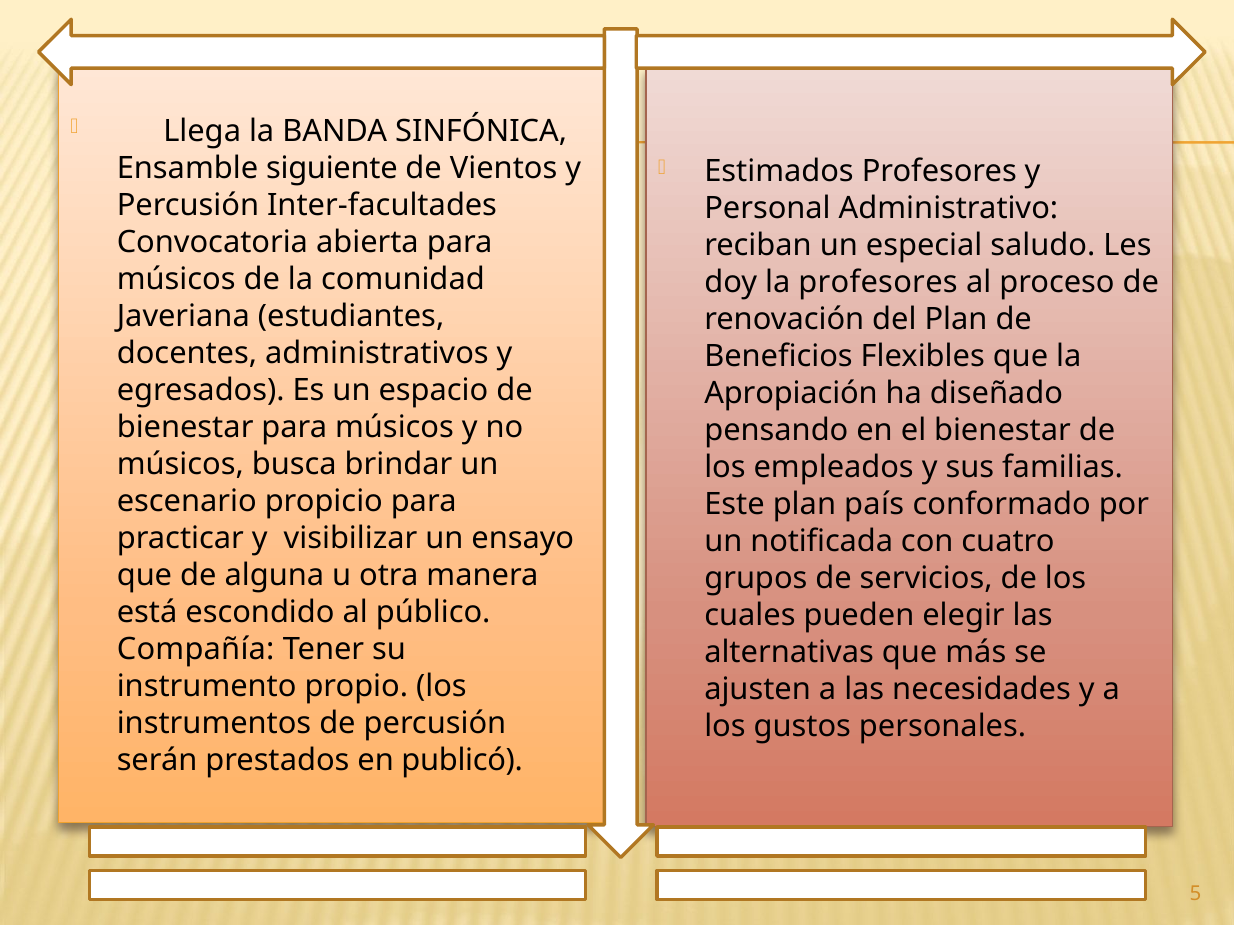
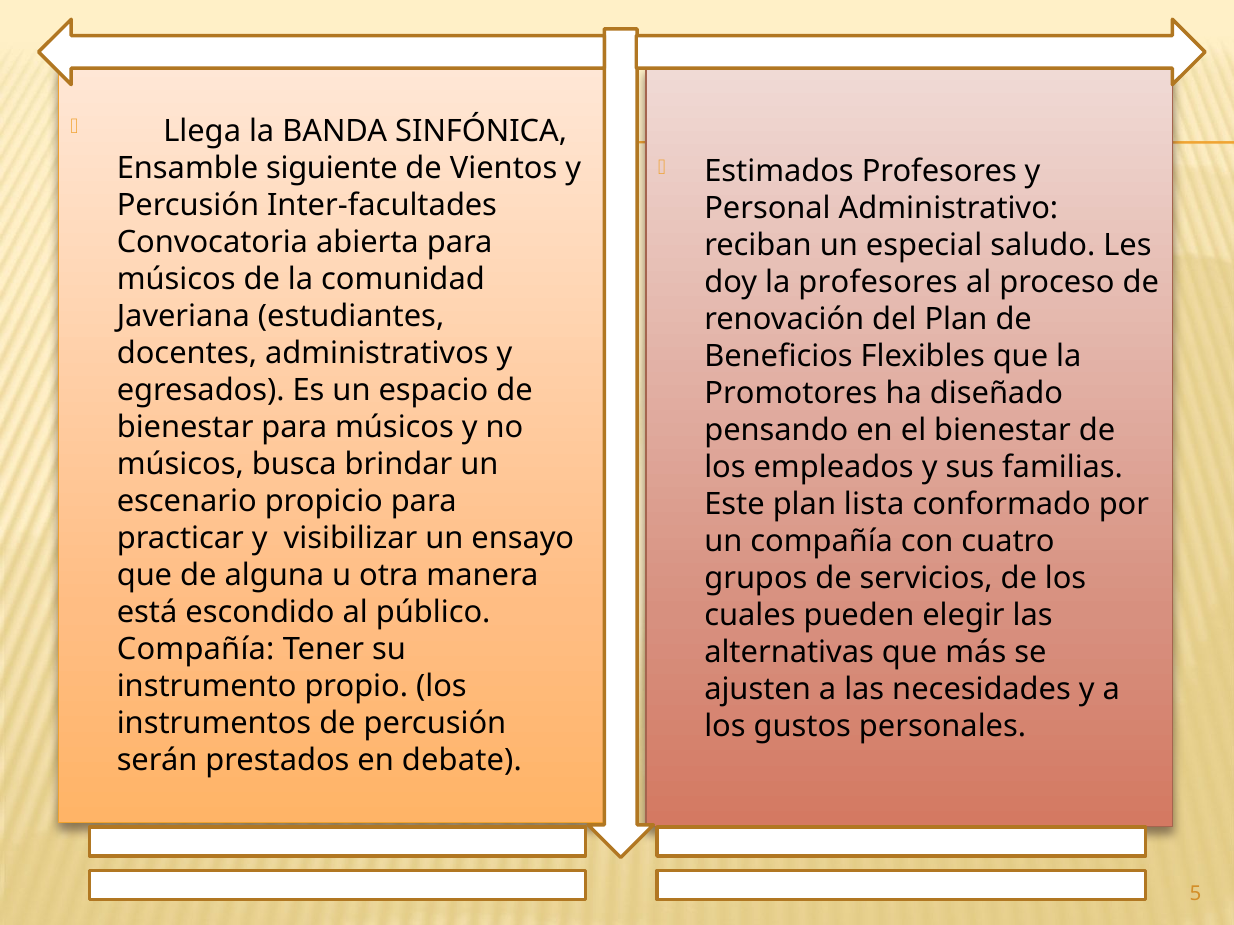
Apropiación: Apropiación -> Promotores (791, 394)
país: país -> lista (874, 505)
un notificada: notificada -> compañía (822, 542)
publicó: publicó -> debate (462, 760)
